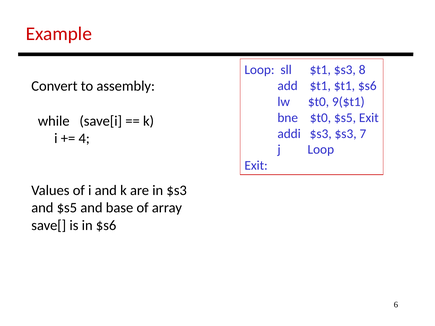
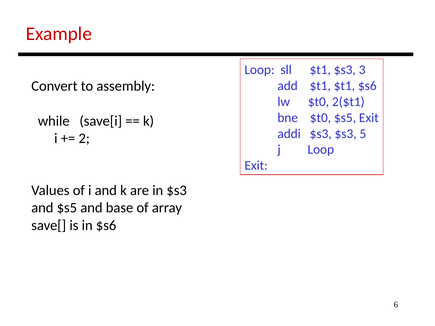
8: 8 -> 3 (362, 70)
9($t1: 9($t1 -> 2($t1 (348, 102)
7: 7 -> 5 (363, 134)
4: 4 -> 2 (84, 138)
